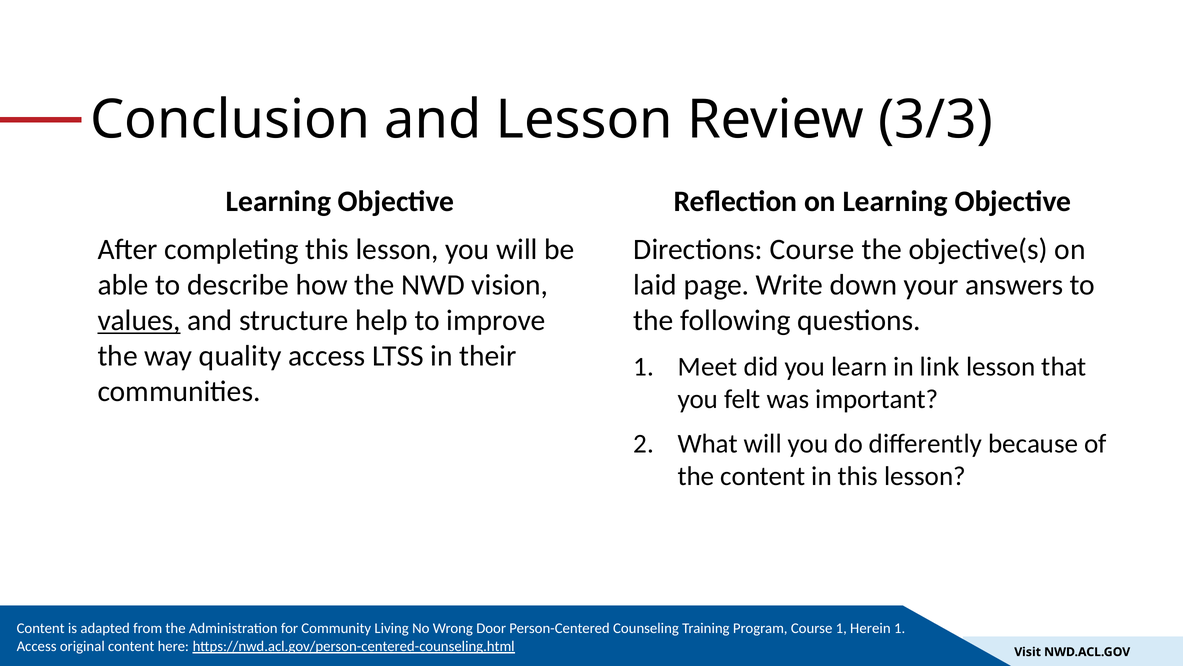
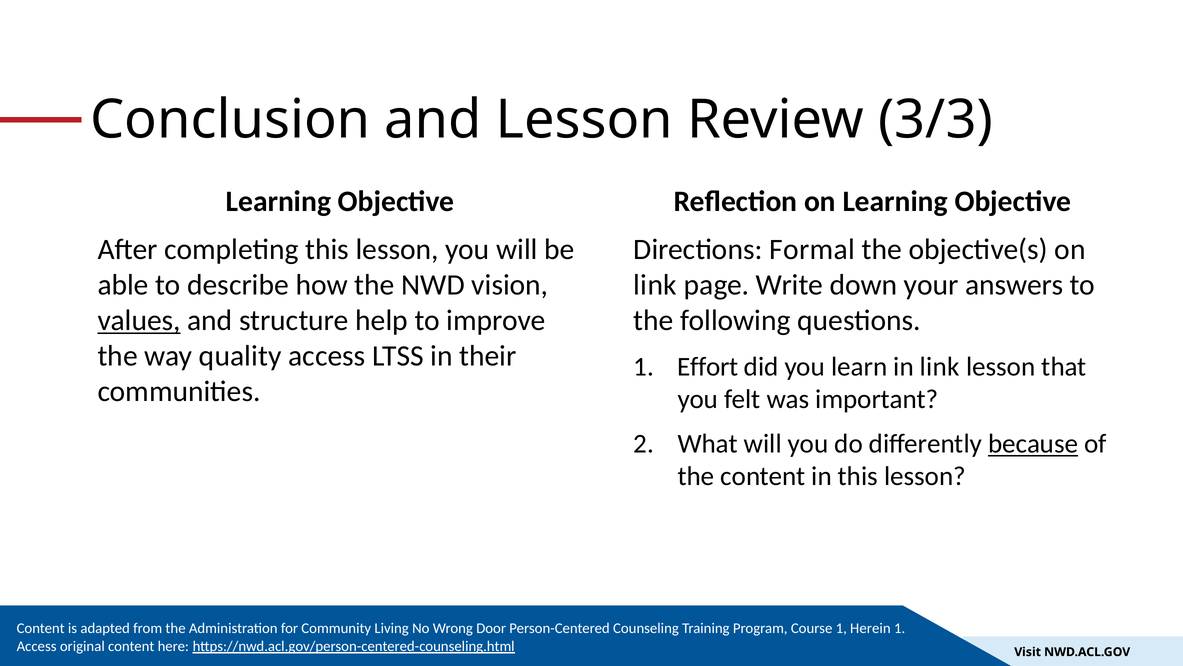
Directions Course: Course -> Formal (812, 249)
laid: laid -> link (655, 285)
Meet: Meet -> Effort (708, 366)
because underline: none -> present (1033, 444)
